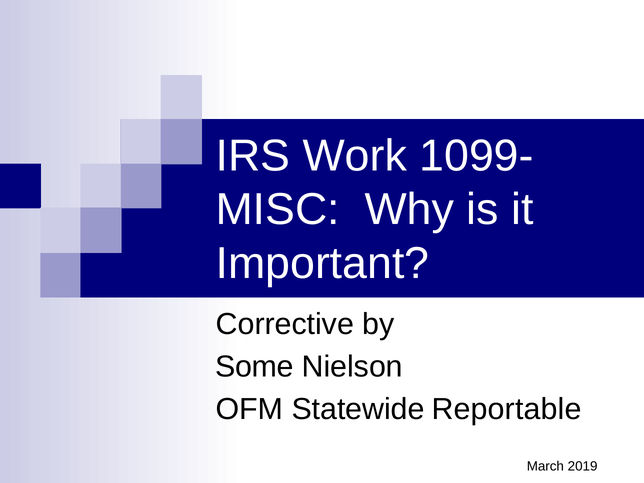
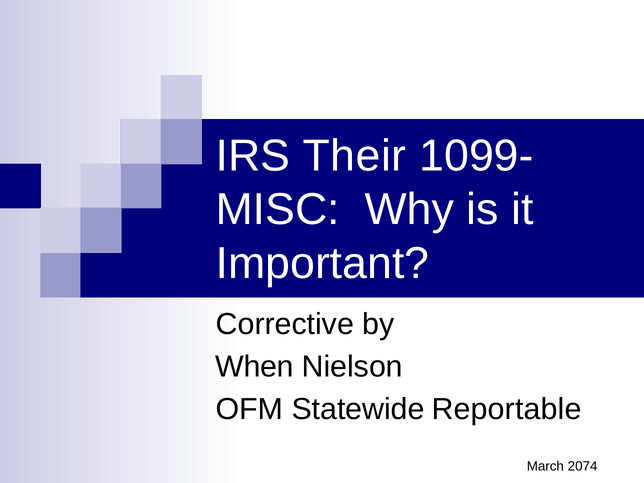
Work: Work -> Their (355, 156)
Some: Some -> When (255, 367)
2019: 2019 -> 2074 (583, 466)
